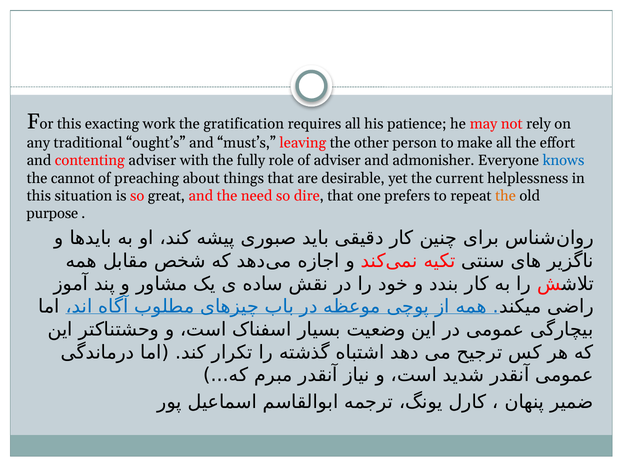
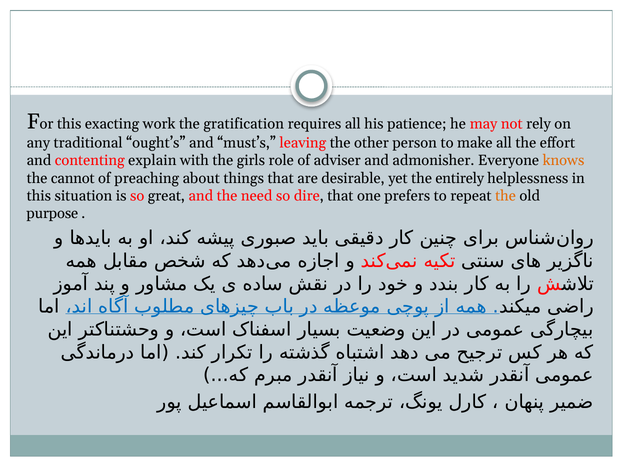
contenting adviser: adviser -> explain (152, 161)
fully: fully -> girls (251, 161)
knows colour: blue -> orange (564, 161)
current: current -> entirely (460, 178)
